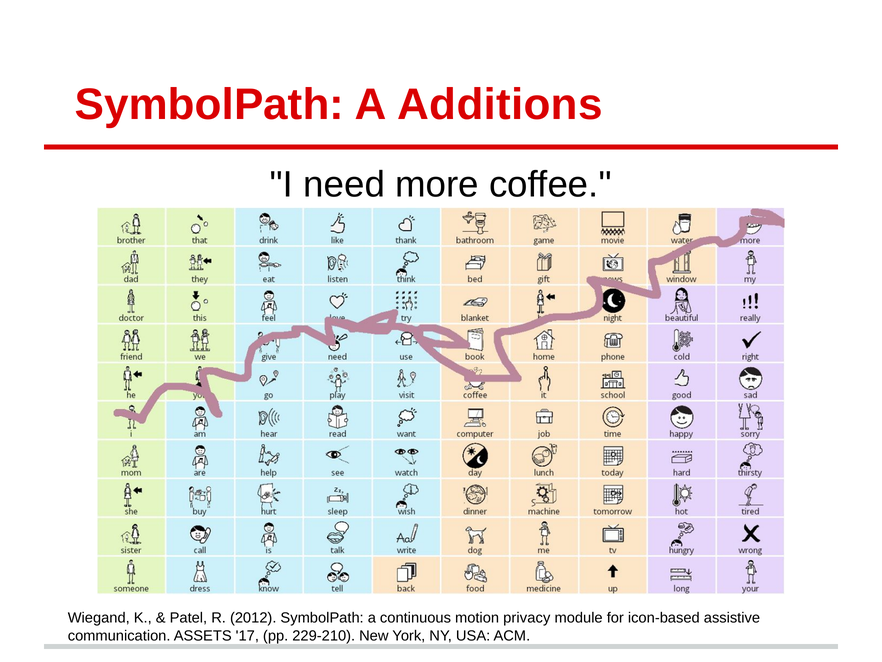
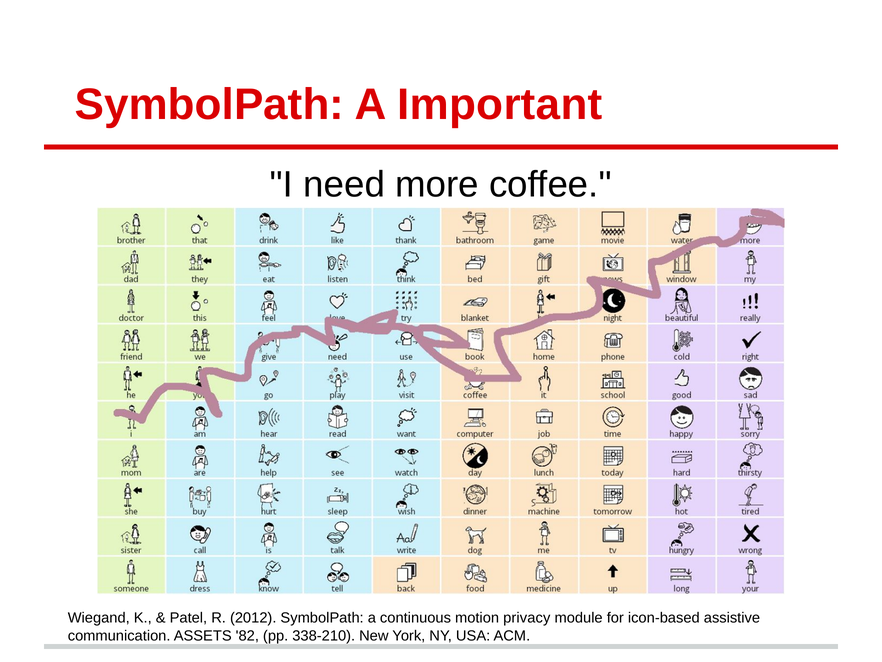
Additions: Additions -> Important (500, 105)
17: 17 -> 82 (247, 635)
229-210: 229-210 -> 338-210 (324, 635)
